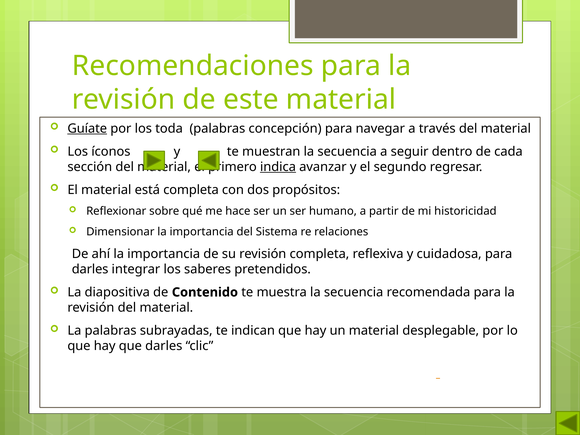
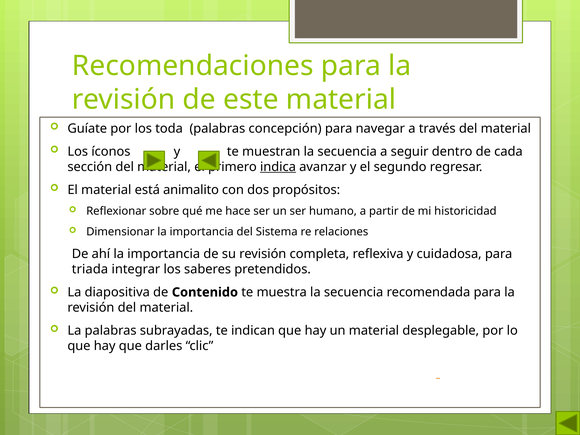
Guíate underline: present -> none (87, 129)
está completa: completa -> animalito (191, 190)
darles: darles -> triada (90, 269)
